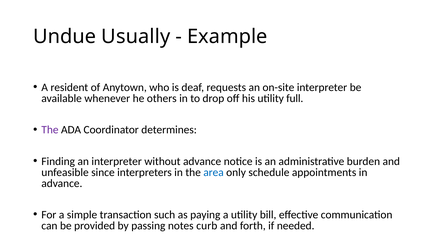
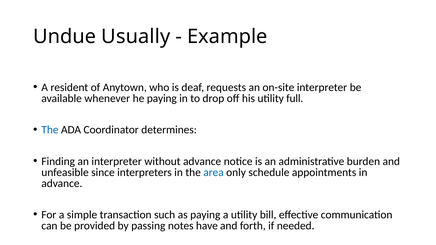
he others: others -> paying (162, 99)
The colour: purple -> blue (50, 130)
curb: curb -> have (207, 226)
